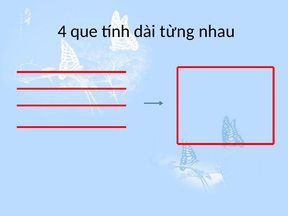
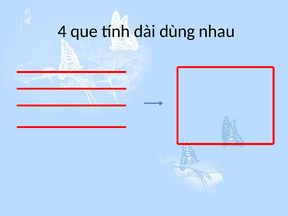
từng: từng -> dùng (177, 31)
